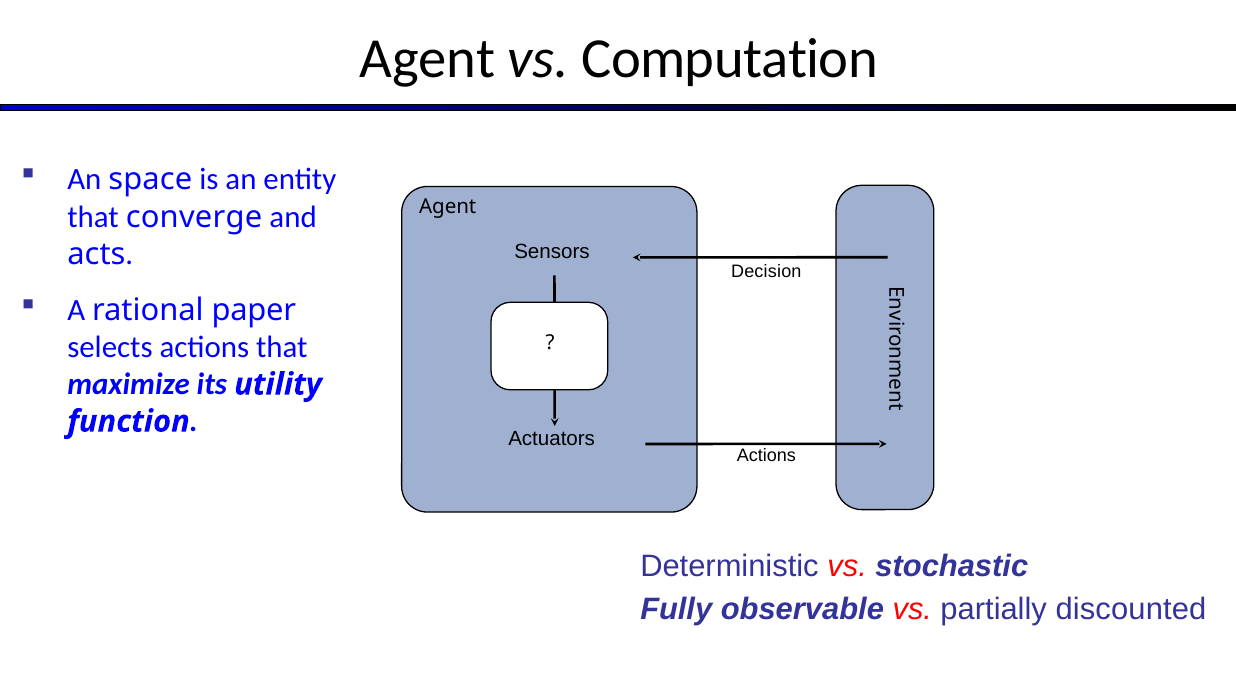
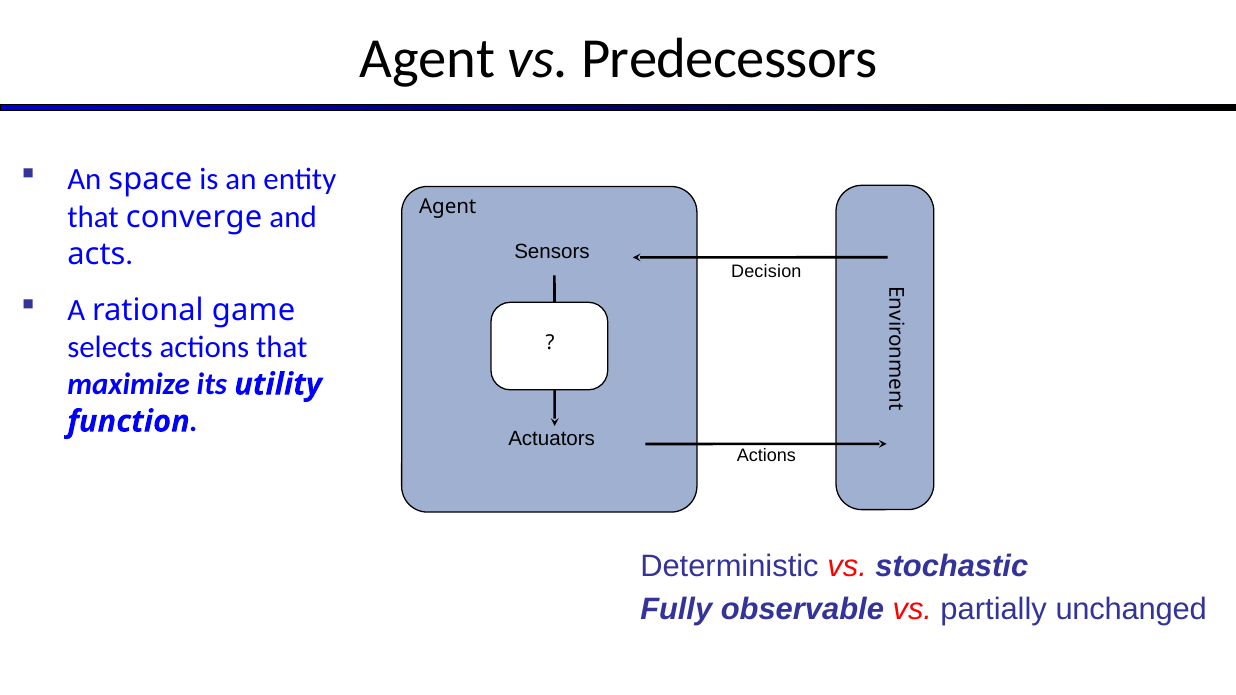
Computation: Computation -> Predecessors (730, 59)
paper: paper -> game (254, 310)
discounted: discounted -> unchanged (1131, 609)
